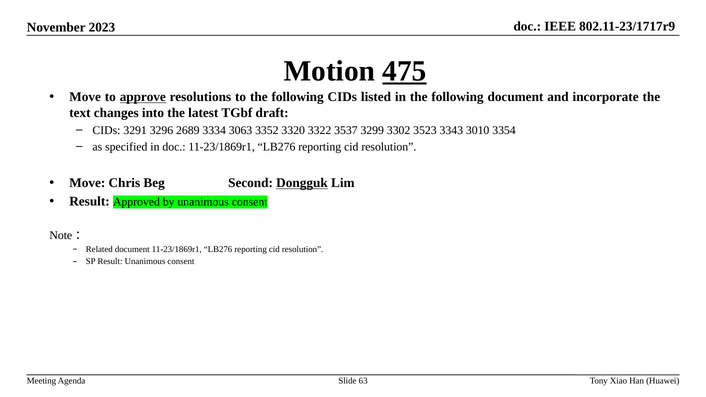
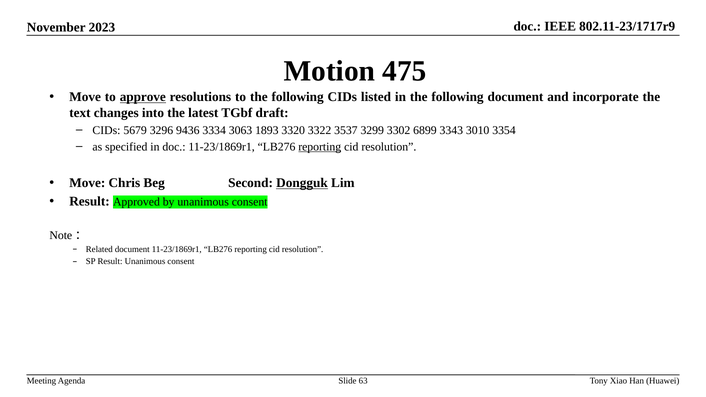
475 underline: present -> none (404, 71)
3291: 3291 -> 5679 (135, 130)
2689: 2689 -> 9436 (188, 130)
3352: 3352 -> 1893 (267, 130)
3523: 3523 -> 6899 (425, 130)
reporting underline: none -> present (320, 147)
